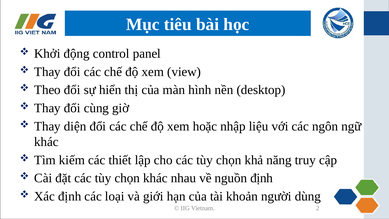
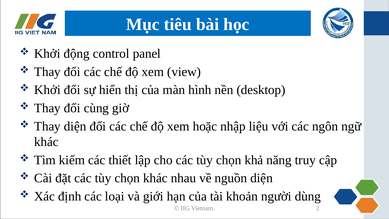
Theo: Theo -> Khởi (47, 90)
nguồn định: định -> diện (262, 178)
